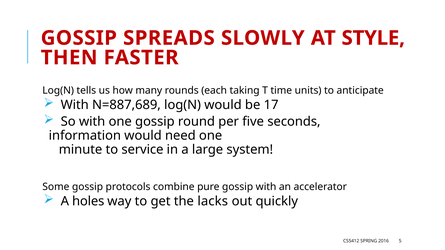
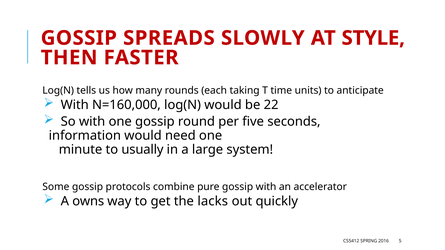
N=887,689: N=887,689 -> N=160,000 (126, 105)
17: 17 -> 22 (271, 105)
service: service -> usually (142, 150)
holes: holes -> owns (88, 201)
